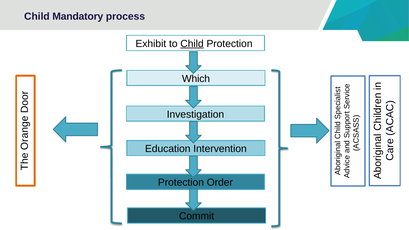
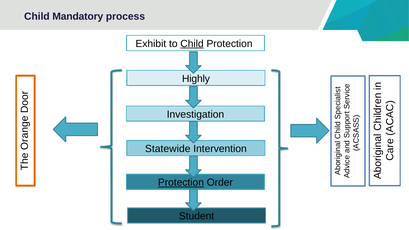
Which: Which -> Highly (196, 79)
Education: Education -> Statewide (168, 149)
Protection underline: none -> present (181, 183)
Commit: Commit -> Student (197, 216)
